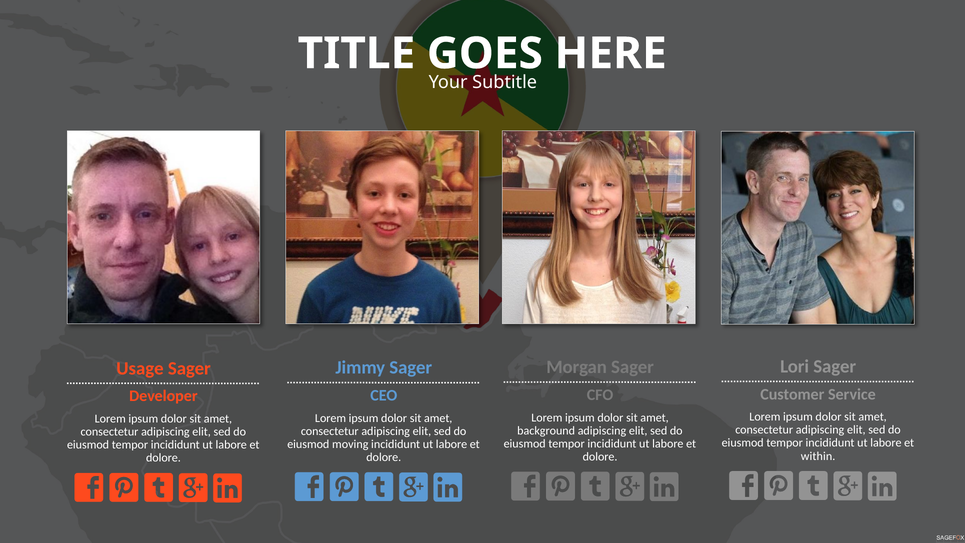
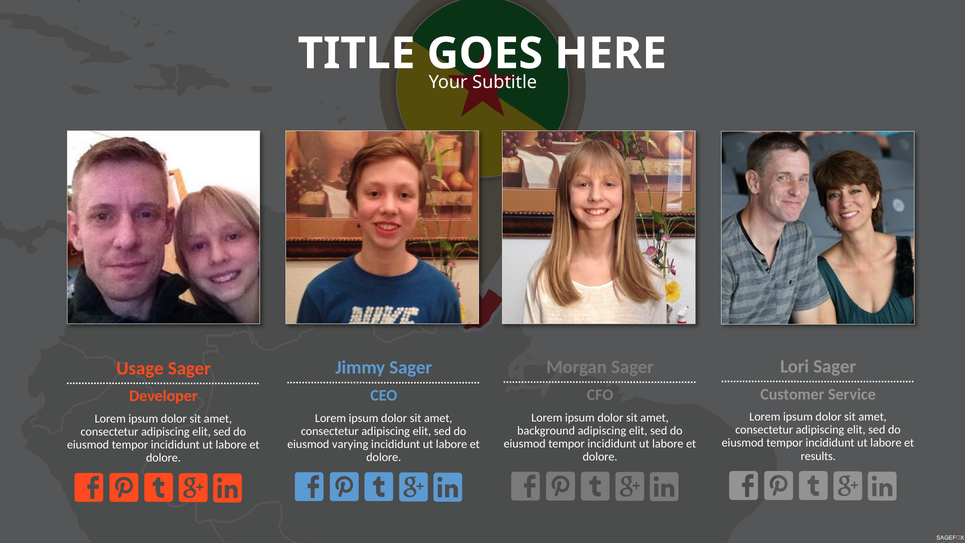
moving: moving -> varying (350, 444)
within: within -> results (818, 456)
